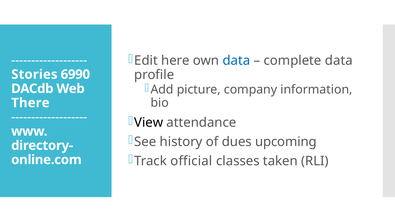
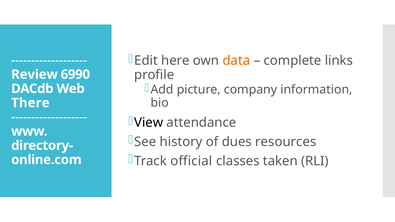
data colour: blue -> orange (236, 61)
complete data: data -> links (339, 61)
Stories: Stories -> Review (34, 74)
upcoming: upcoming -> resources (286, 142)
